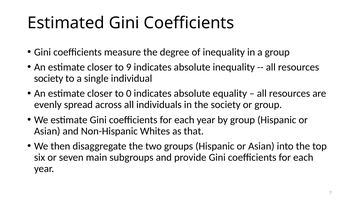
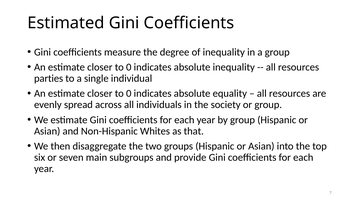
9: 9 -> 0 (129, 67)
society: society -> parties (49, 78)
